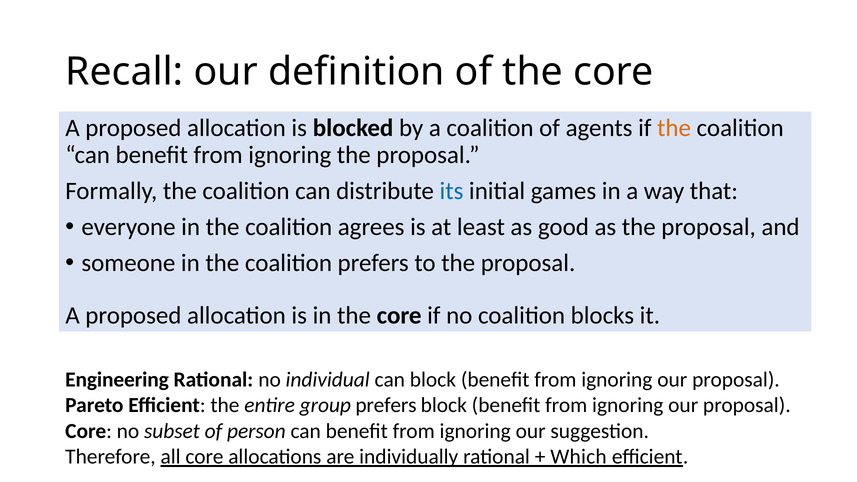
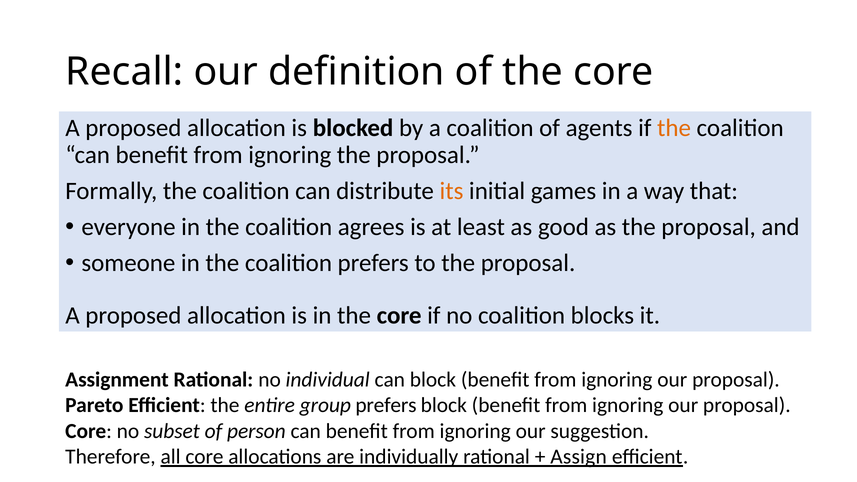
its colour: blue -> orange (451, 191)
Engineering: Engineering -> Assignment (117, 380)
Which: Which -> Assign (579, 457)
